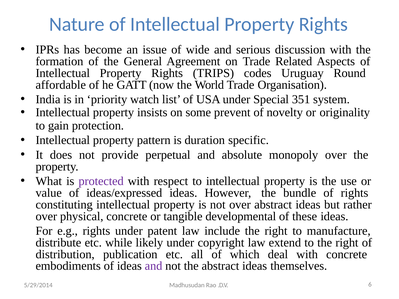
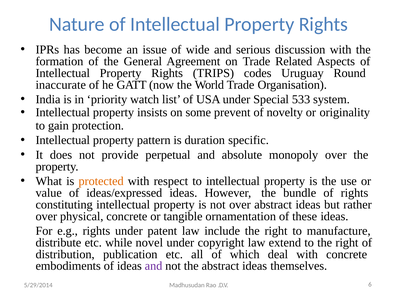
affordable: affordable -> inaccurate (61, 85)
351: 351 -> 533 (301, 99)
protected colour: purple -> orange (101, 181)
developmental: developmental -> ornamentation (241, 216)
likely: likely -> novel (149, 243)
